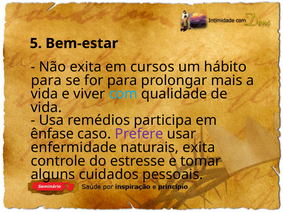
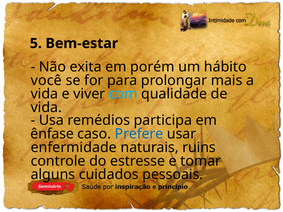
cursos: cursos -> porém (152, 67)
para: para -> você (46, 80)
Prefere colour: purple -> blue (139, 134)
naturais exita: exita -> ruins (199, 148)
